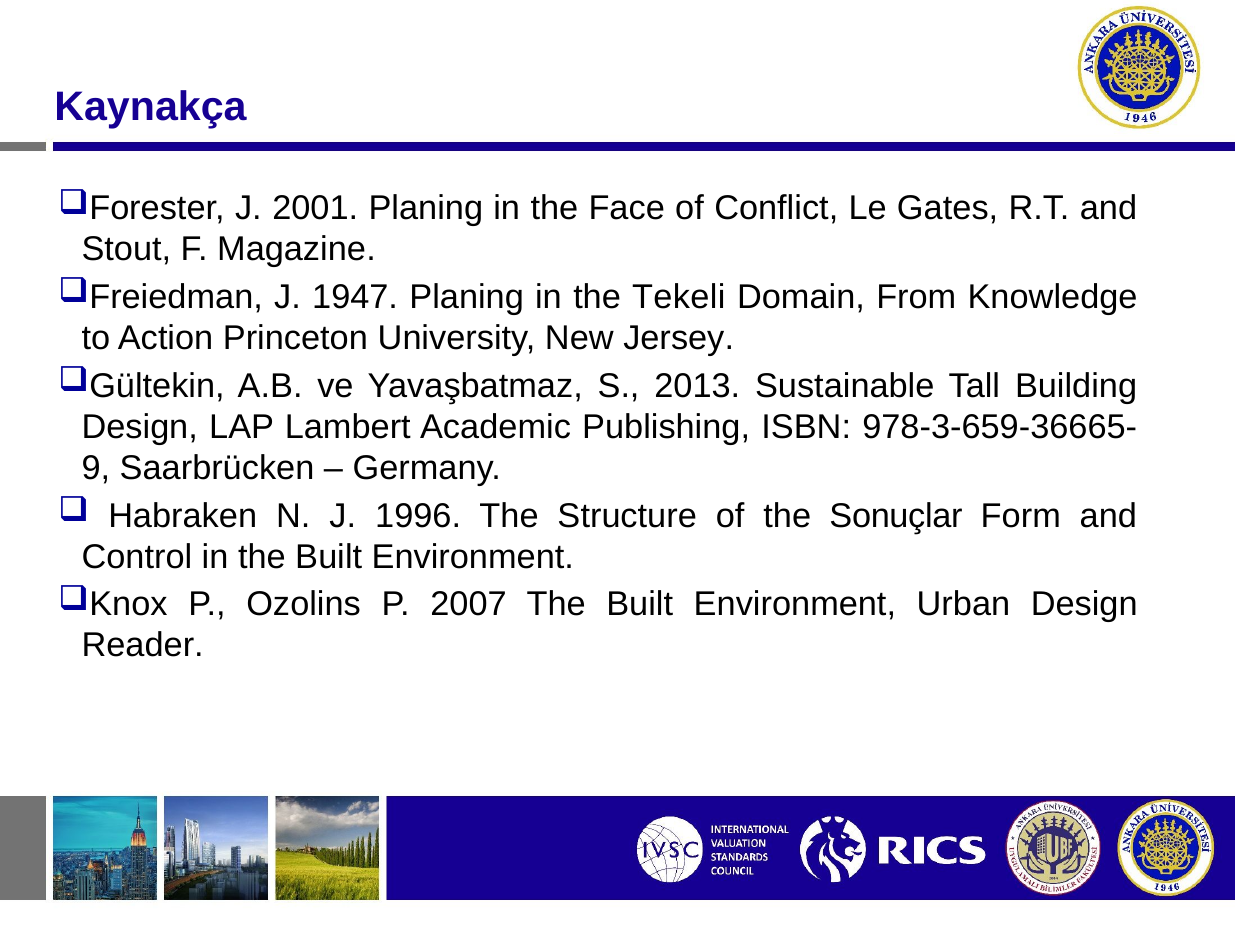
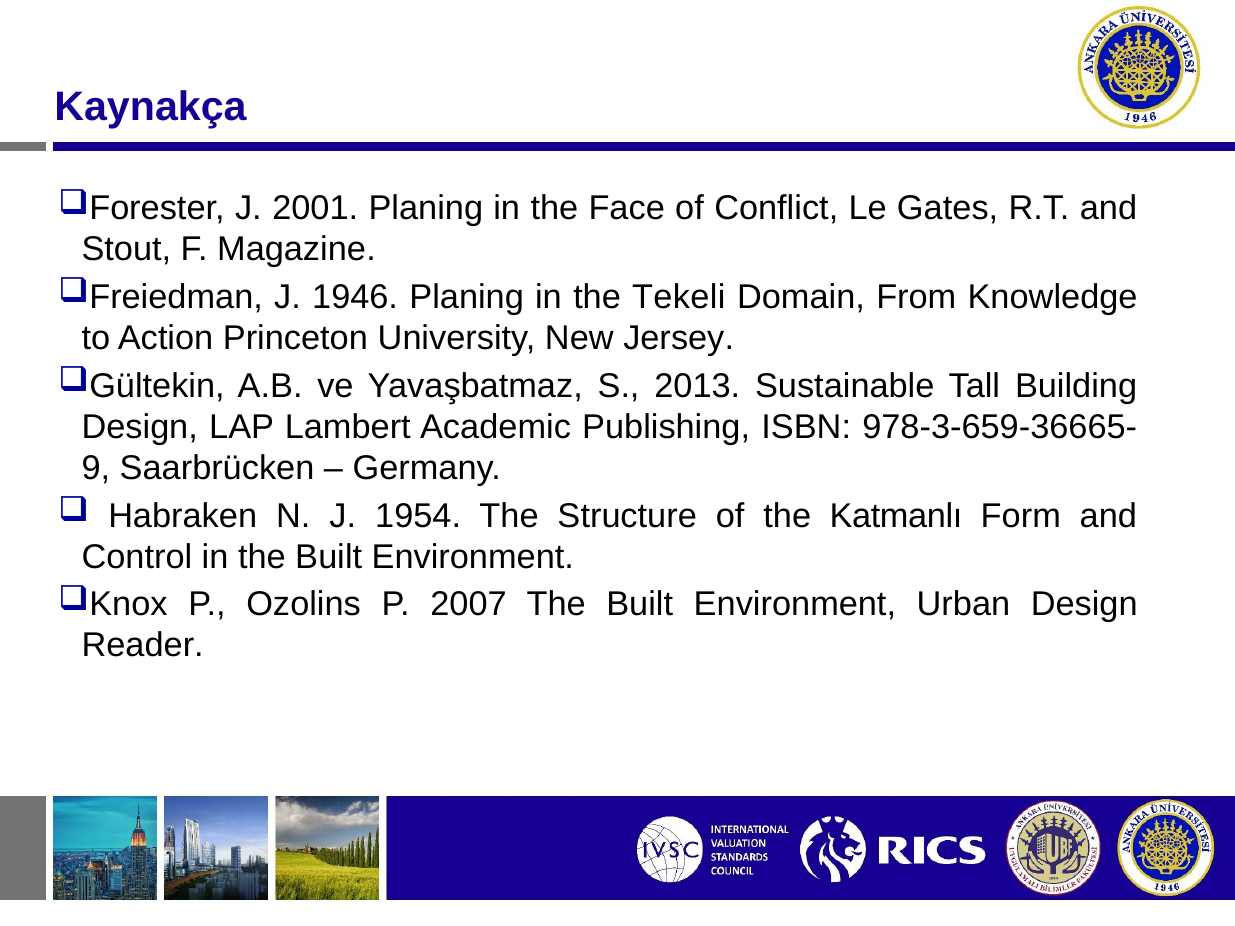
1947: 1947 -> 1946 (355, 297)
1996: 1996 -> 1954 (418, 516)
Sonuçlar: Sonuçlar -> Katmanlı (896, 516)
